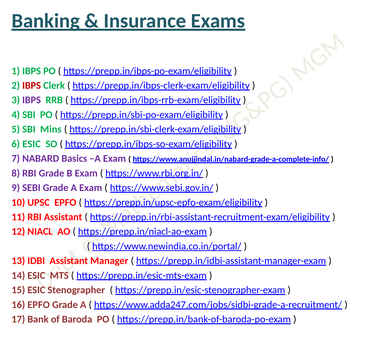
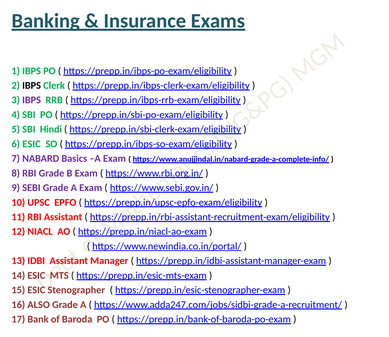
IBPS colour: red -> black (32, 86)
Mins: Mins -> Hindi (51, 129)
16 EPFO: EPFO -> ALSO (39, 305)
